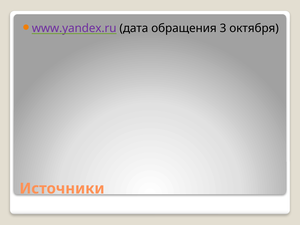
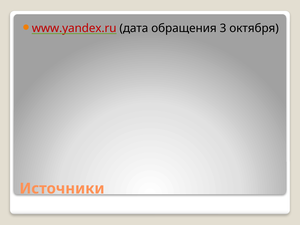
www.yandex.ru colour: purple -> red (74, 28)
